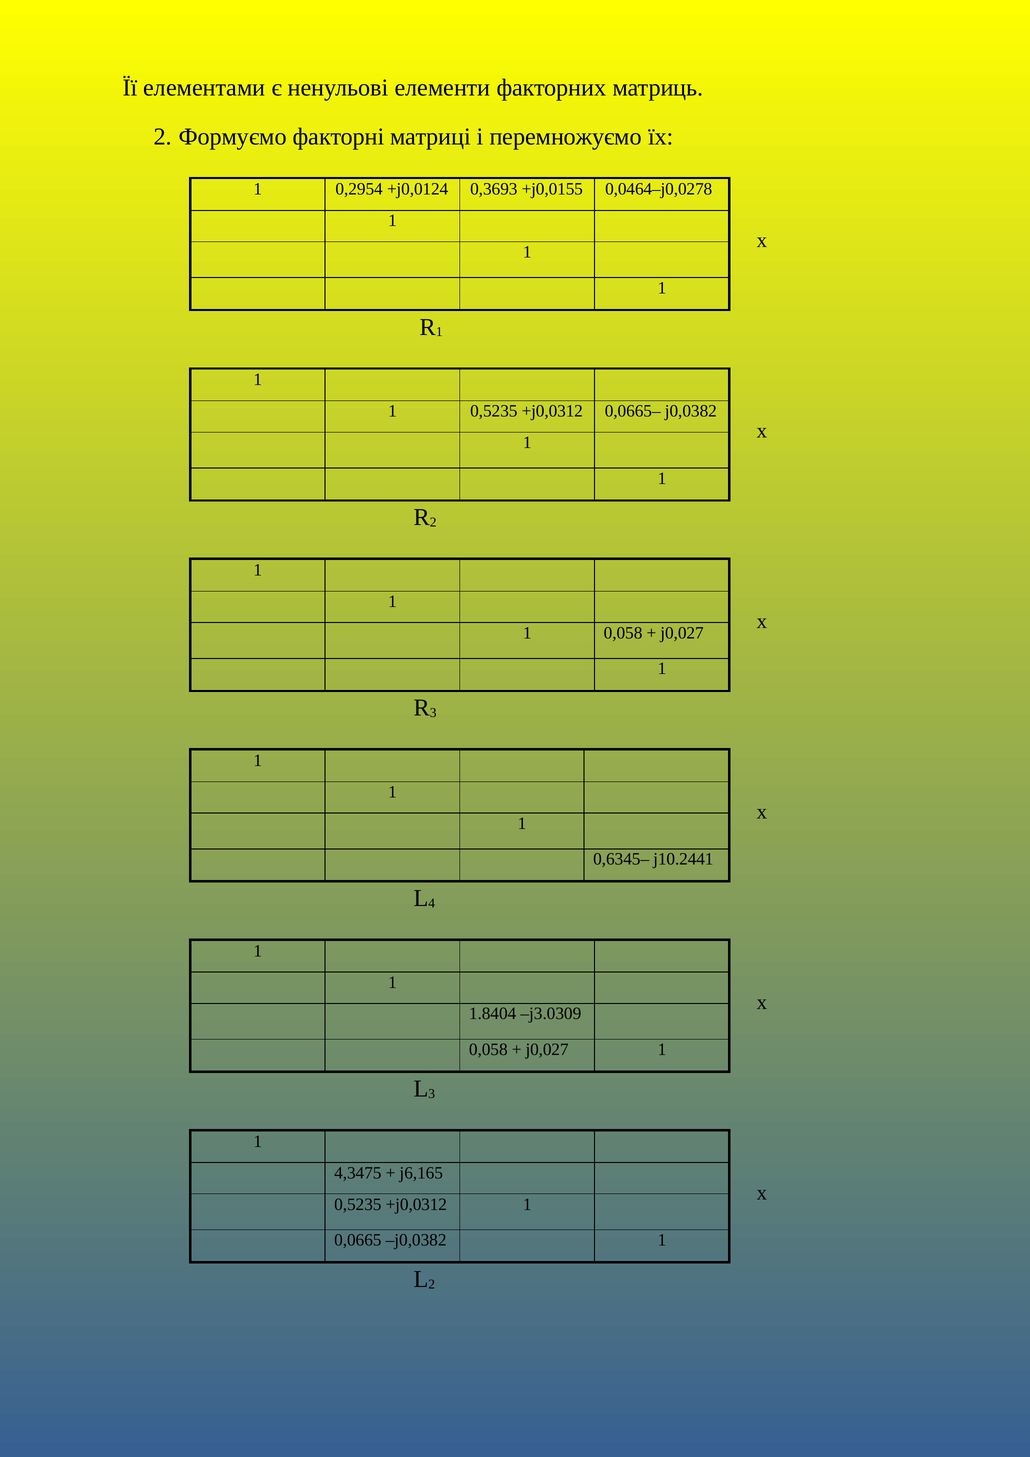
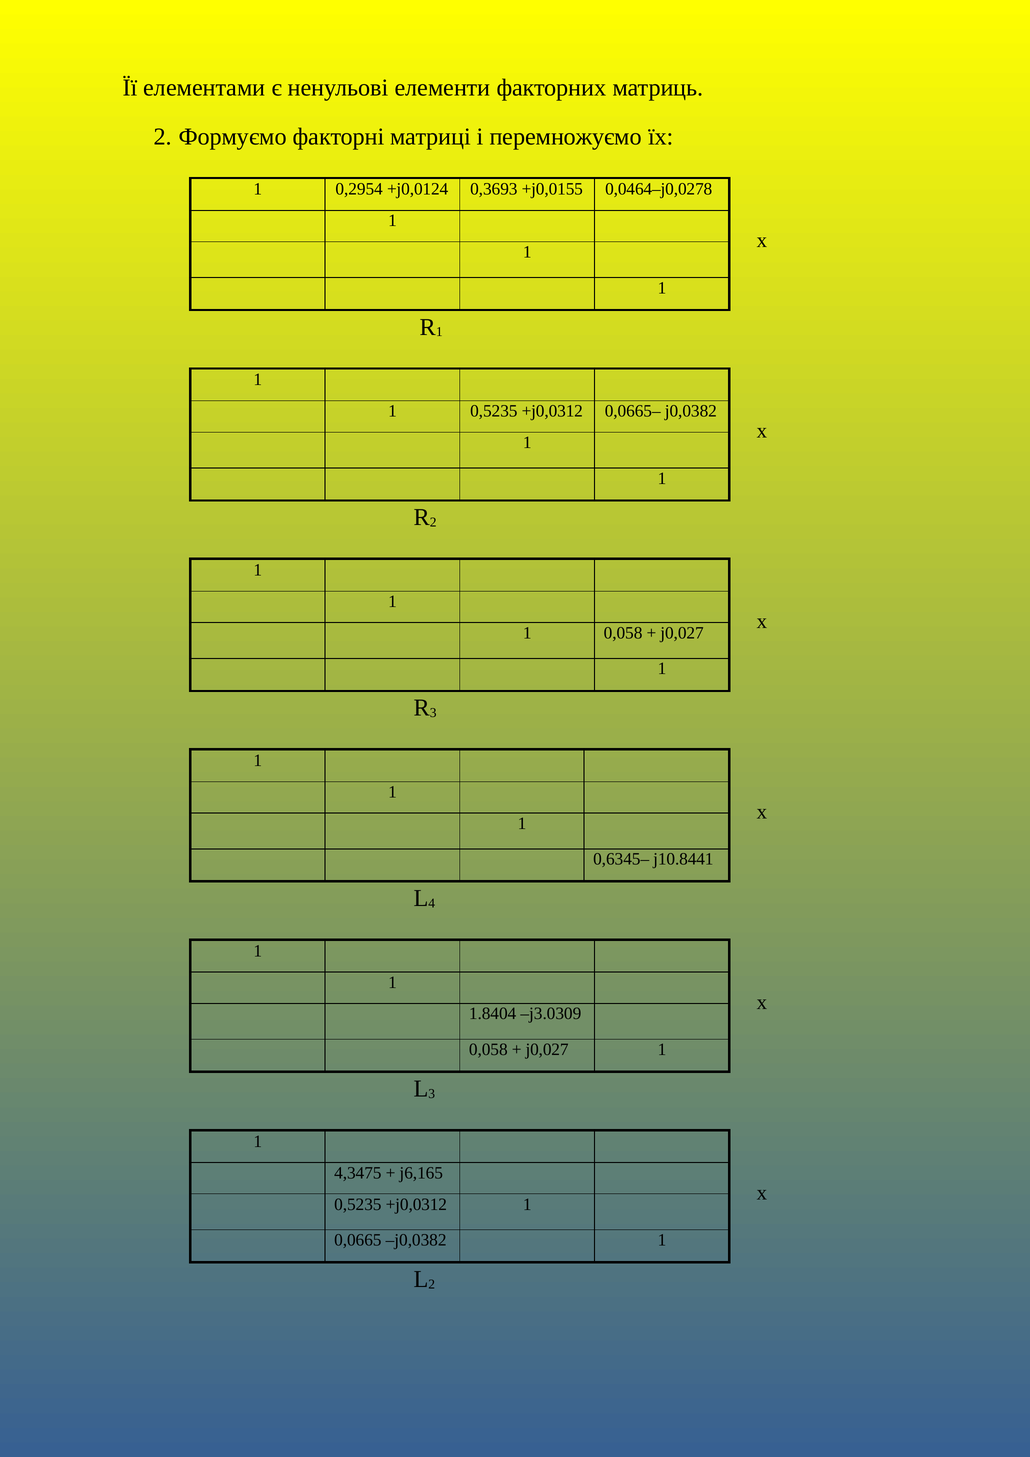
j10.2441: j10.2441 -> j10.8441 (683, 860)
